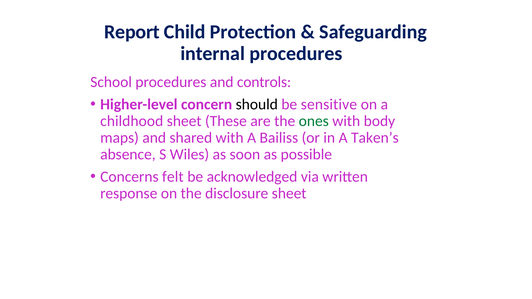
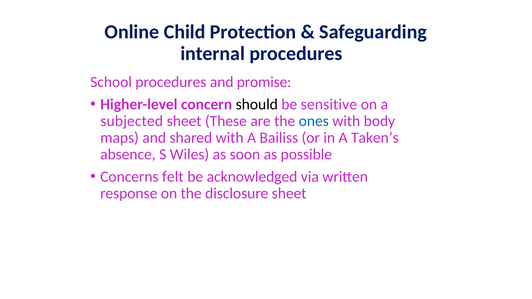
Report: Report -> Online (132, 32)
controls: controls -> promise (264, 82)
childhood: childhood -> subjected (132, 121)
ones colour: green -> blue (314, 121)
